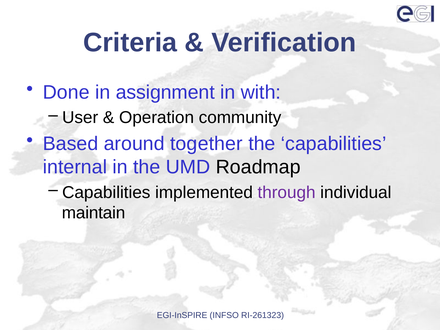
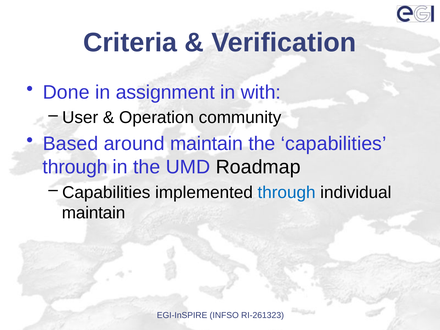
around together: together -> maintain (207, 144)
internal: internal -> through (75, 167)
through colour: purple -> blue (287, 192)
